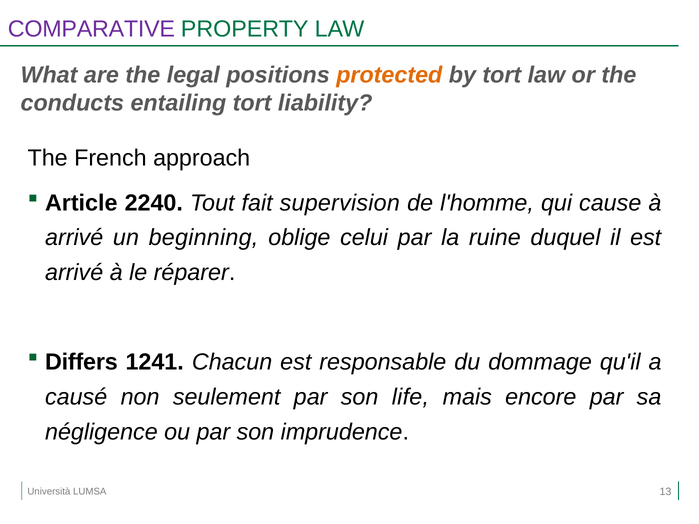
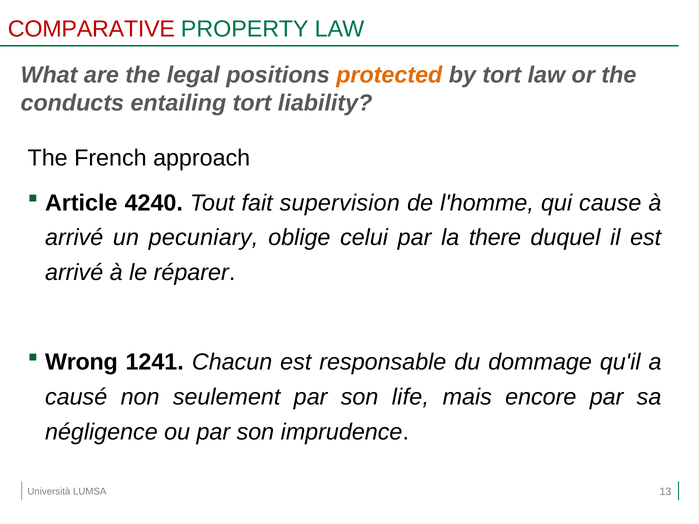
COMPARATIVE colour: purple -> red (91, 29)
2240: 2240 -> 4240 (154, 203)
beginning: beginning -> pecuniary (203, 238)
ruine: ruine -> there (495, 238)
Differs: Differs -> Wrong (81, 362)
